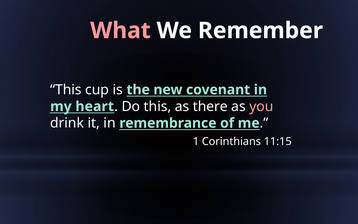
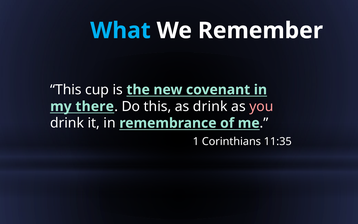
What colour: pink -> light blue (120, 31)
heart: heart -> there (95, 106)
as there: there -> drink (210, 106)
11:15: 11:15 -> 11:35 (278, 141)
